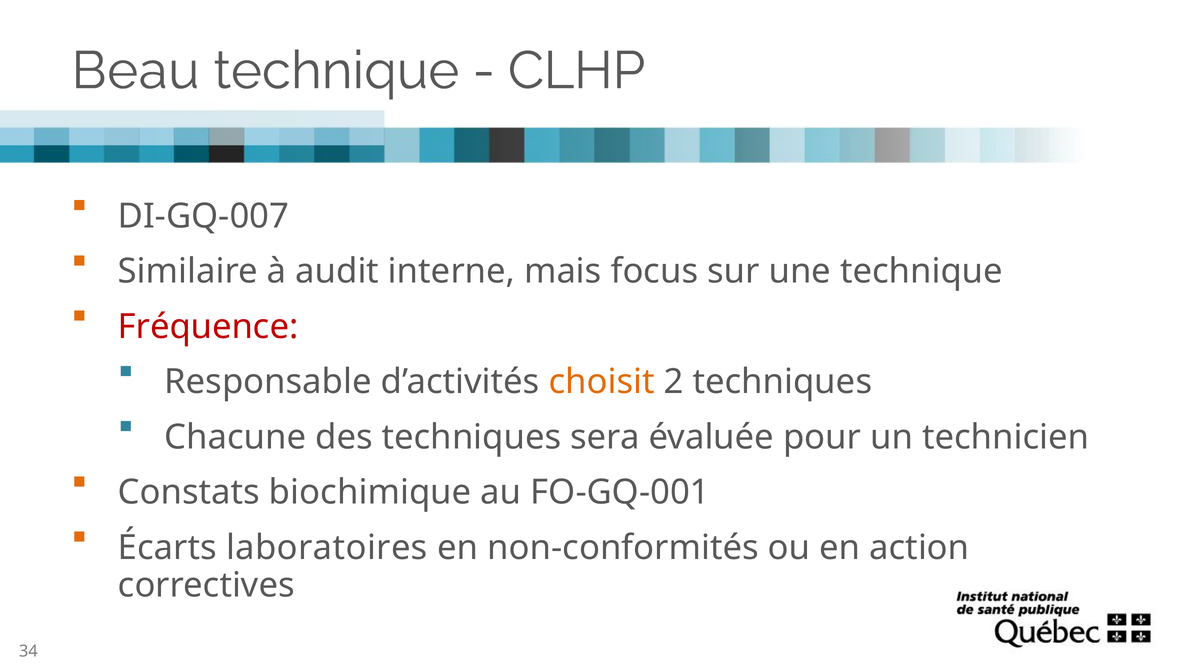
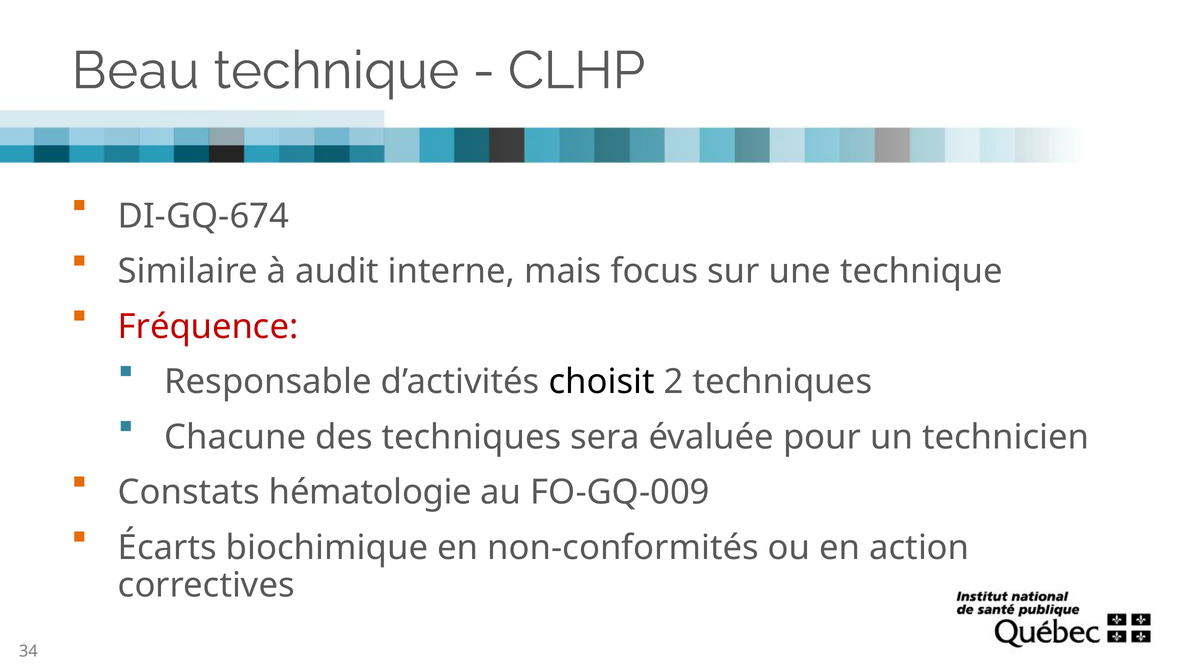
DI-GQ-007: DI-GQ-007 -> DI-GQ-674 (204, 216)
choisit colour: orange -> black (602, 382)
biochimique: biochimique -> hématologie (370, 493)
FO-GQ-001: FO-GQ-001 -> FO-GQ-009 (620, 493)
laboratoires: laboratoires -> biochimique (327, 548)
